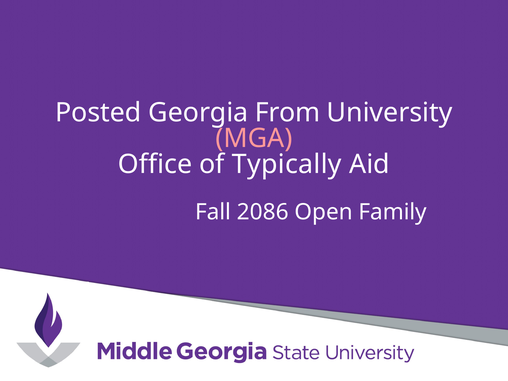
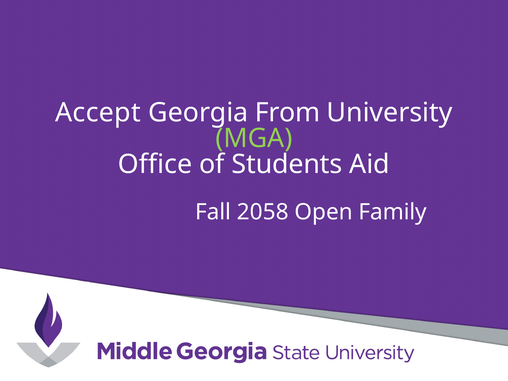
Posted: Posted -> Accept (98, 113)
MGA colour: pink -> light green (254, 138)
Typically: Typically -> Students (287, 164)
2086: 2086 -> 2058 (263, 212)
